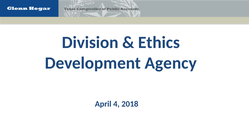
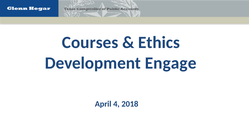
Division: Division -> Courses (90, 43)
Agency: Agency -> Engage (171, 63)
